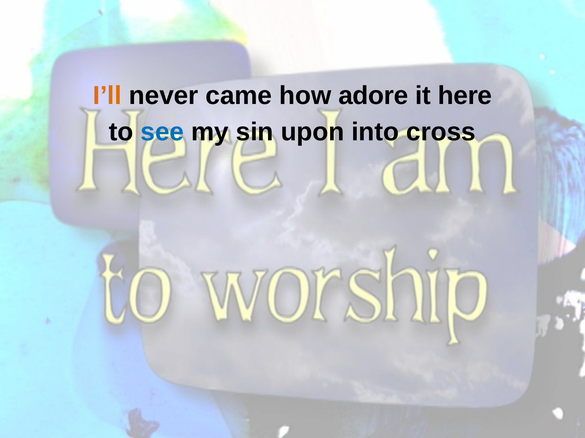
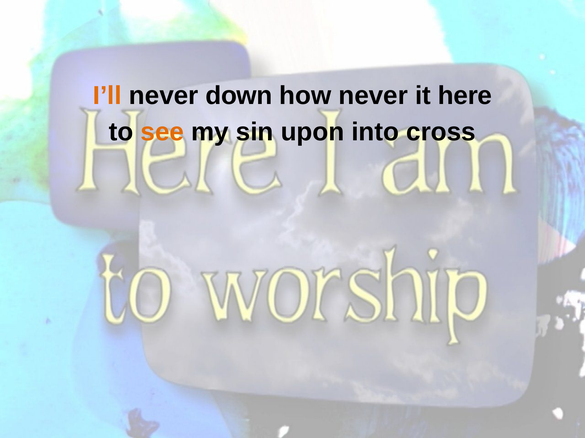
came: came -> down (239, 96)
how adore: adore -> never (373, 96)
see colour: blue -> orange (162, 132)
